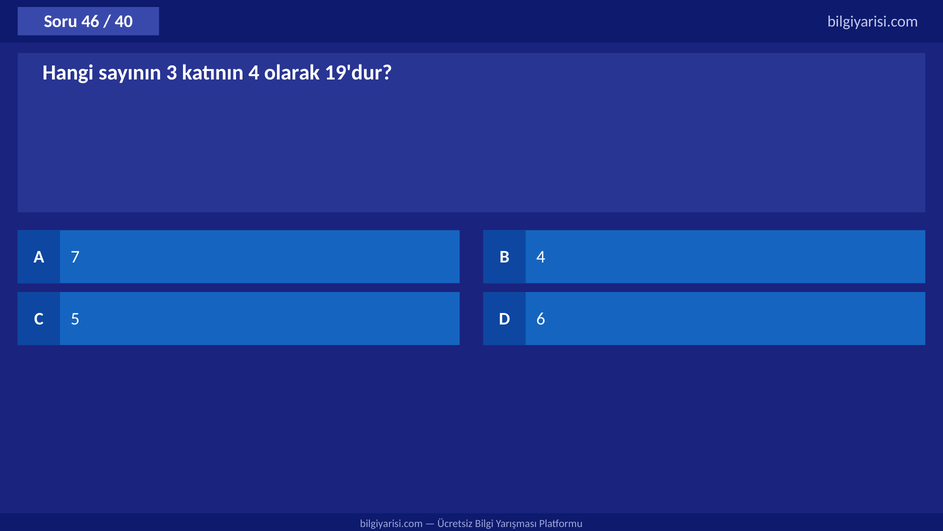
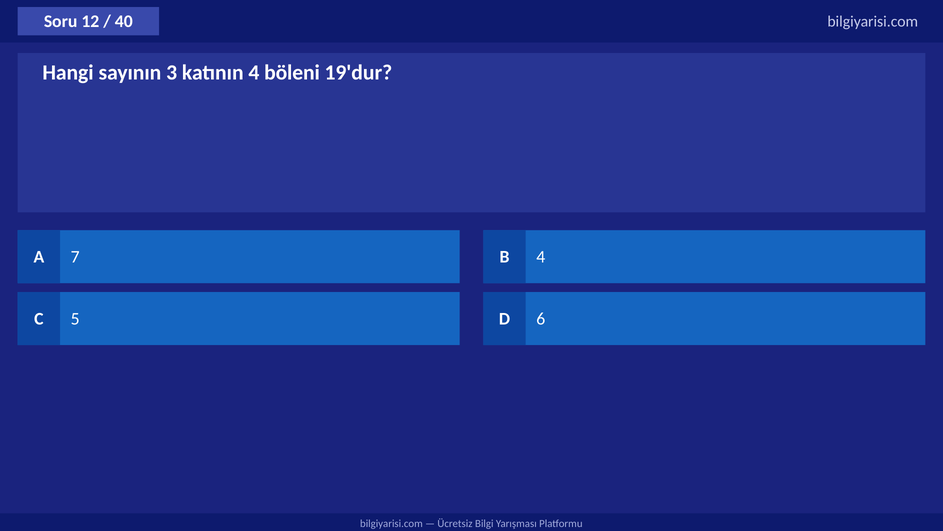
46: 46 -> 12 (90, 22)
olarak: olarak -> böleni (292, 73)
